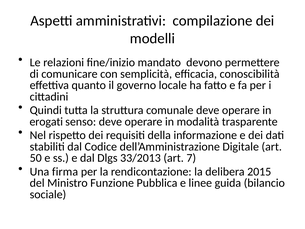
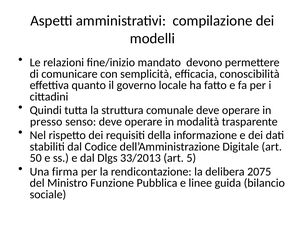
erogati: erogati -> presso (46, 122)
7: 7 -> 5 (191, 158)
2015: 2015 -> 2075 (259, 171)
